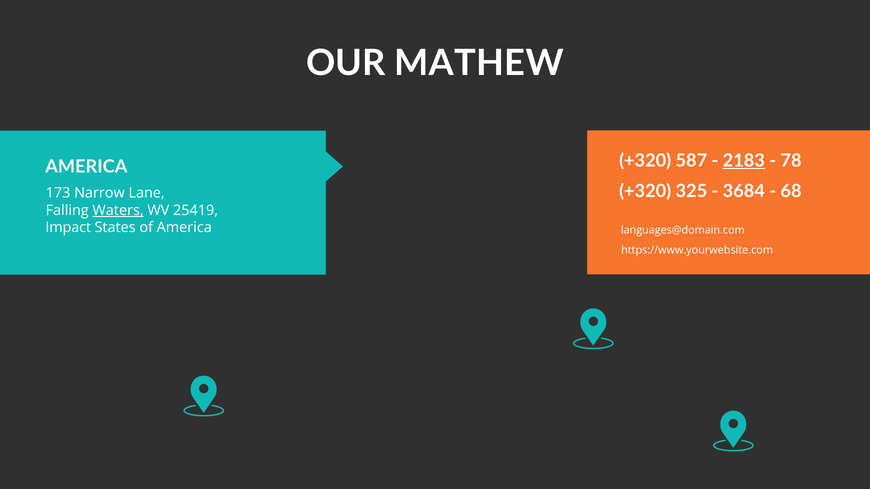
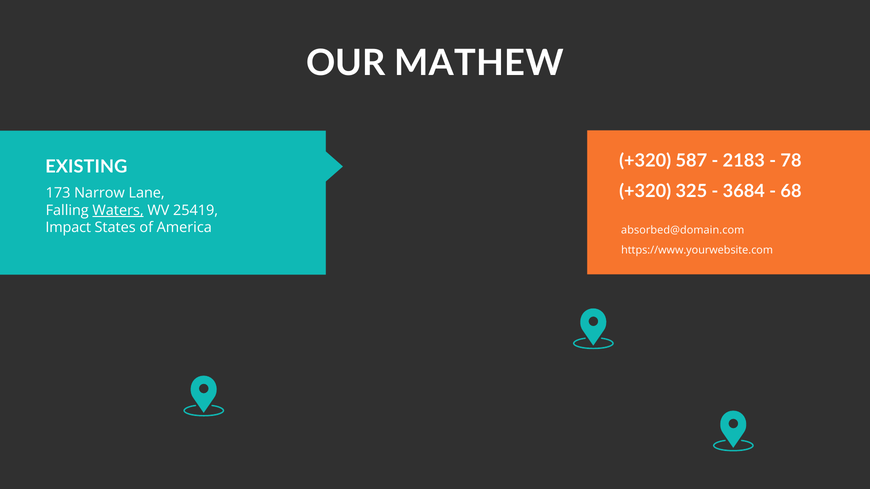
2183 underline: present -> none (744, 161)
AMERICA: AMERICA -> EXISTING (86, 167)
languages@domain.com: languages@domain.com -> absorbed@domain.com (683, 230)
